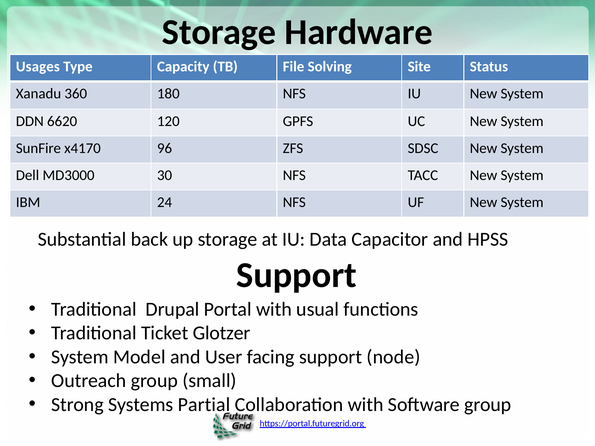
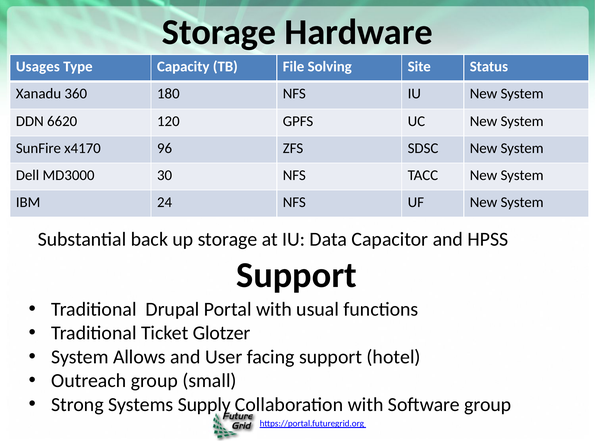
Model: Model -> Allows (139, 357)
node: node -> hotel (394, 357)
Partial: Partial -> Supply (204, 405)
